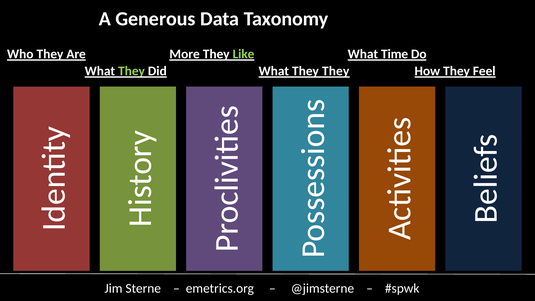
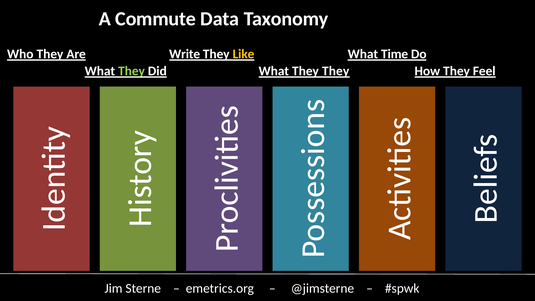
Generous: Generous -> Commute (156, 19)
More: More -> Write (185, 54)
Like colour: light green -> yellow (243, 54)
